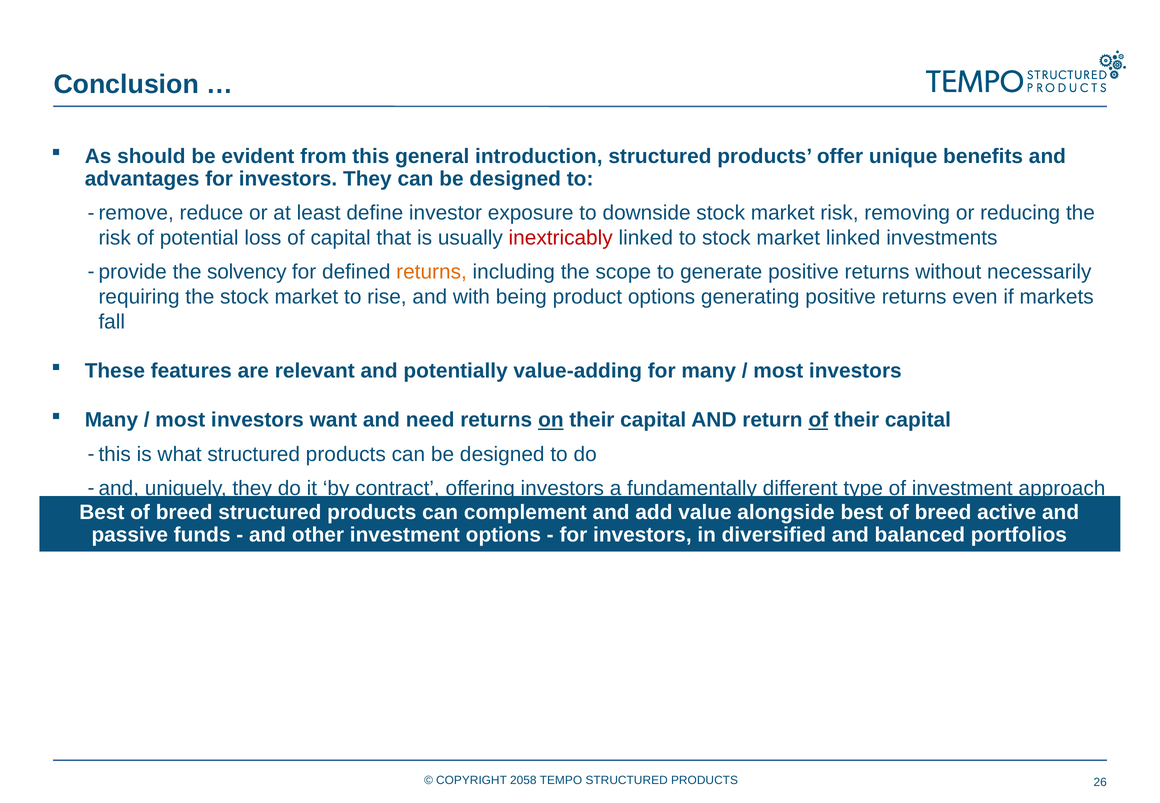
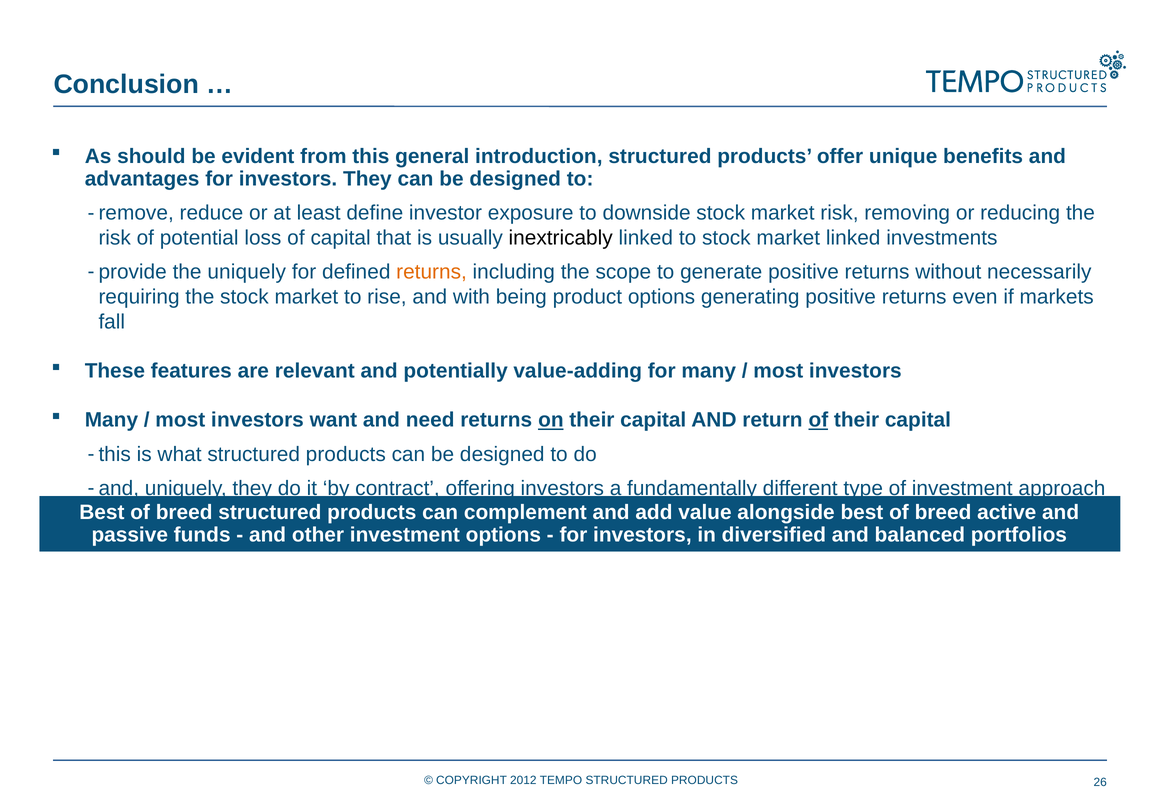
inextricably colour: red -> black (561, 238)
the solvency: solvency -> uniquely (247, 272)
2058: 2058 -> 2012 (523, 780)
